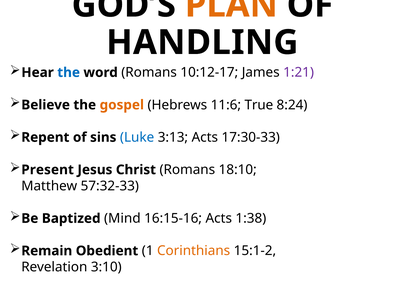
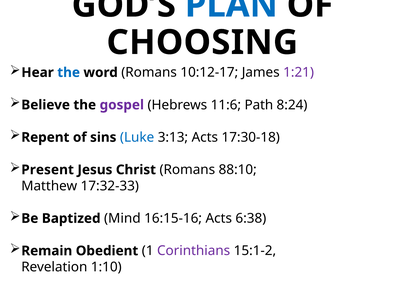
PLAN colour: orange -> blue (231, 5)
HANDLING: HANDLING -> CHOOSING (202, 43)
gospel colour: orange -> purple (122, 105)
True: True -> Path (259, 105)
17:30-33: 17:30-33 -> 17:30-18 (251, 137)
18:10: 18:10 -> 88:10 (238, 170)
57:32-33: 57:32-33 -> 17:32-33 (110, 186)
1:38: 1:38 -> 6:38 (251, 218)
Corinthians colour: orange -> purple (194, 251)
3:10: 3:10 -> 1:10 (106, 267)
